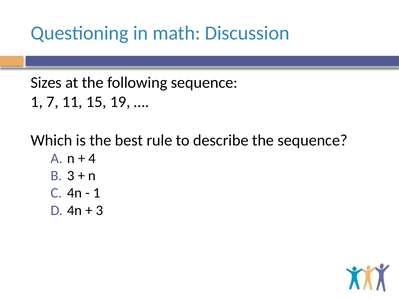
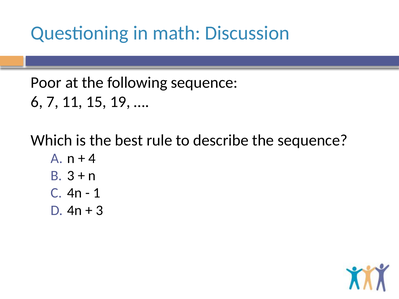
Sizes: Sizes -> Poor (46, 83)
1: 1 -> 6 (37, 102)
